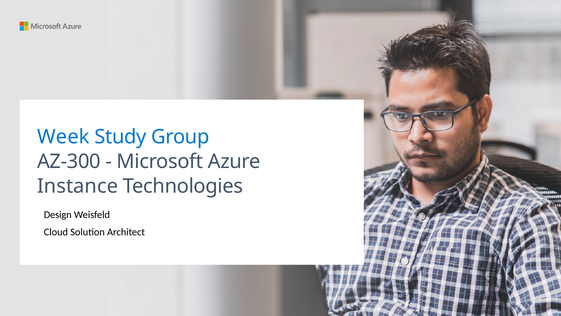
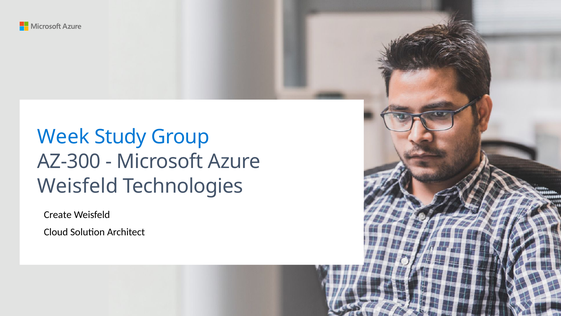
Instance: Instance -> Weisfeld (78, 186)
Design: Design -> Create (58, 215)
